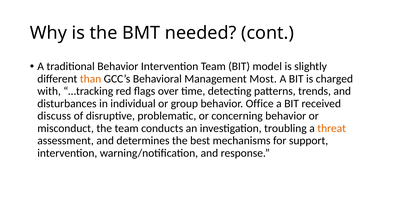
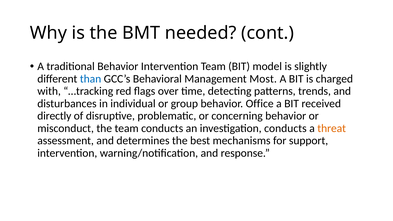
than colour: orange -> blue (91, 79)
discuss: discuss -> directly (54, 116)
investigation troubling: troubling -> conducts (285, 128)
